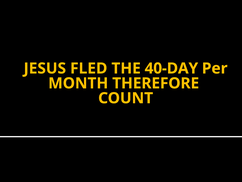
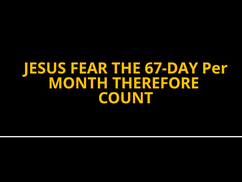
FLED: FLED -> FEAR (89, 68)
40-DAY: 40-DAY -> 67-DAY (171, 68)
